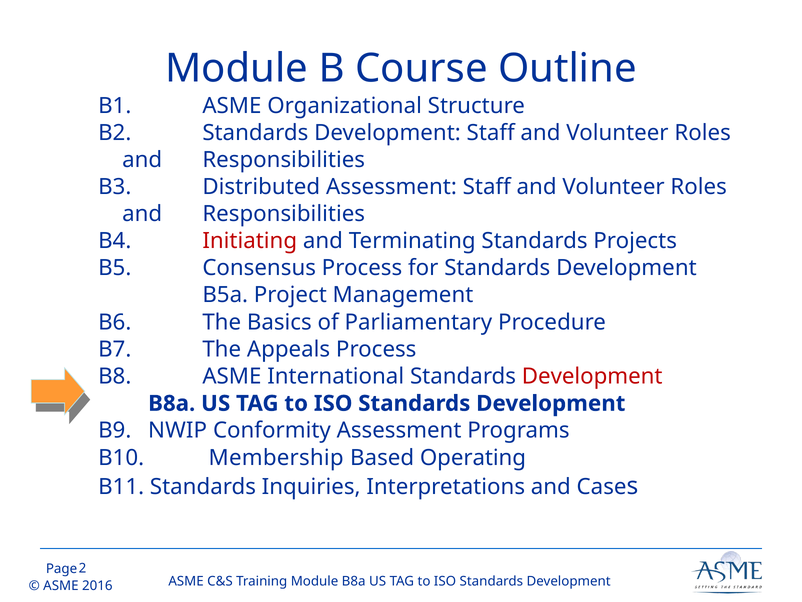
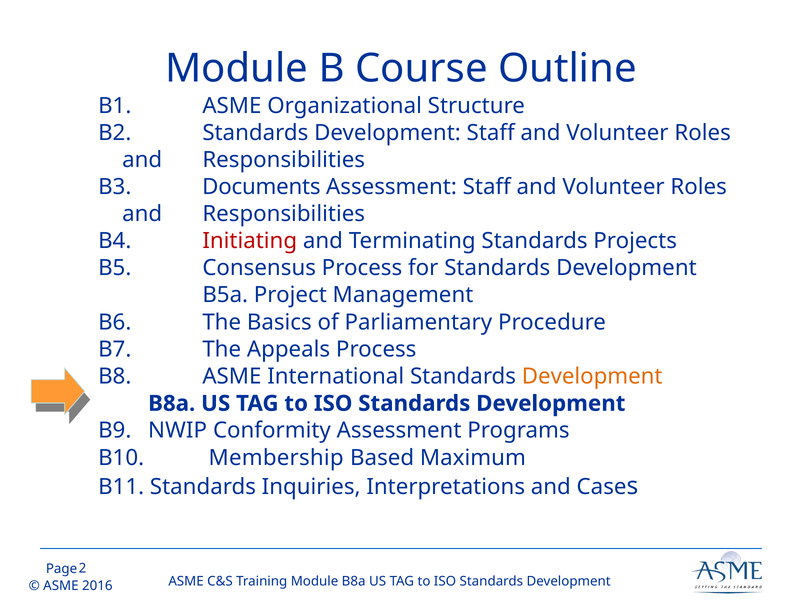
Distributed: Distributed -> Documents (261, 187)
Development colour: red -> orange (592, 376)
Operating: Operating -> Maximum (473, 457)
